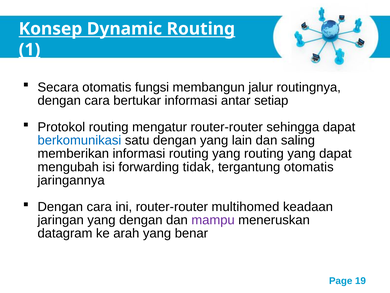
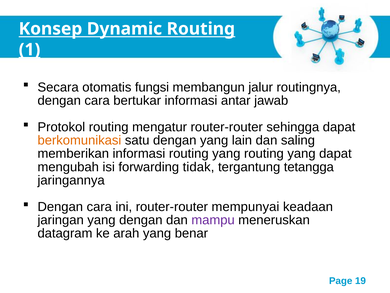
setiap: setiap -> jawab (271, 100)
berkomunikasi colour: blue -> orange (79, 140)
tergantung otomatis: otomatis -> tetangga (309, 167)
multihomed: multihomed -> mempunyai (245, 206)
